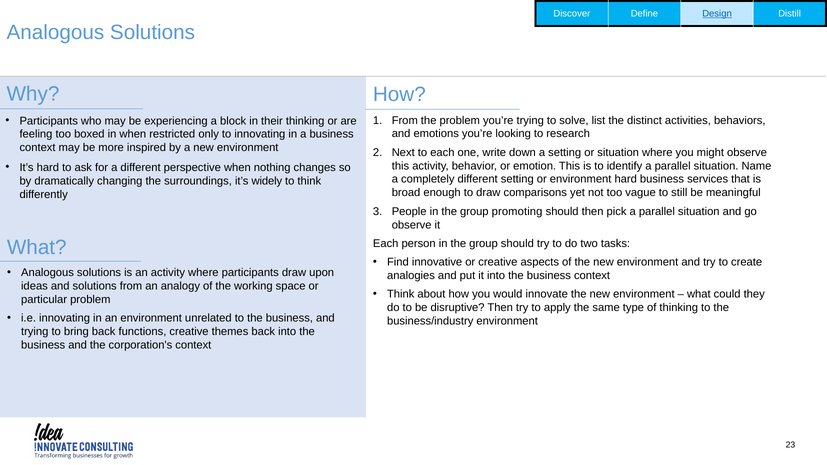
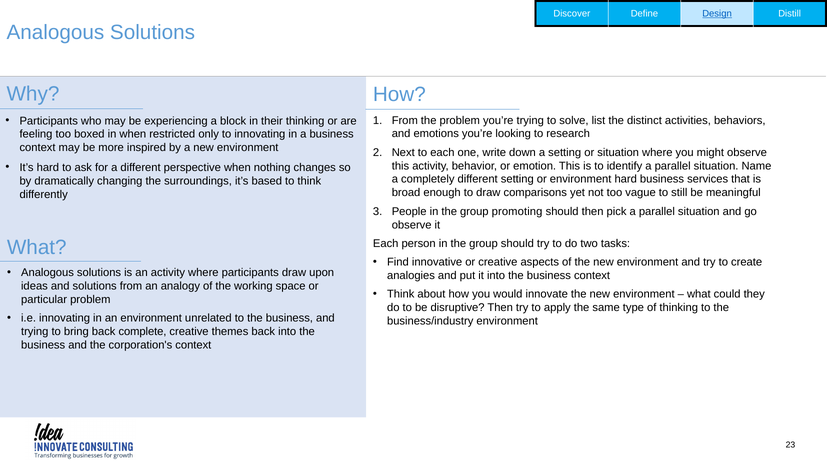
widely: widely -> based (267, 181)
functions: functions -> complete (142, 332)
